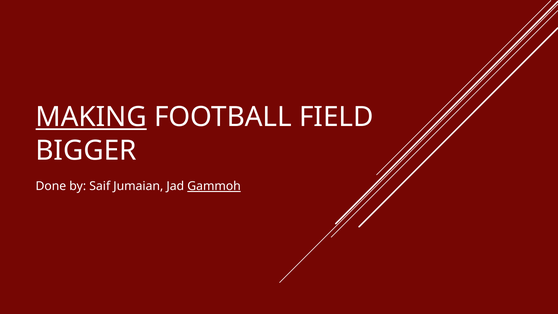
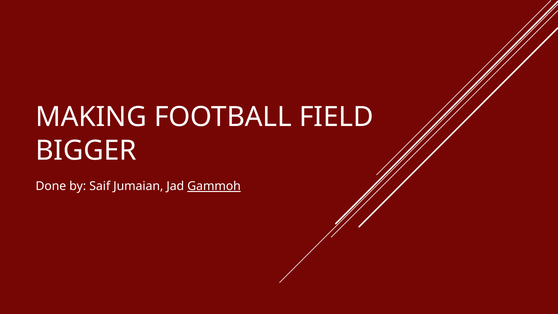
MAKING underline: present -> none (91, 117)
